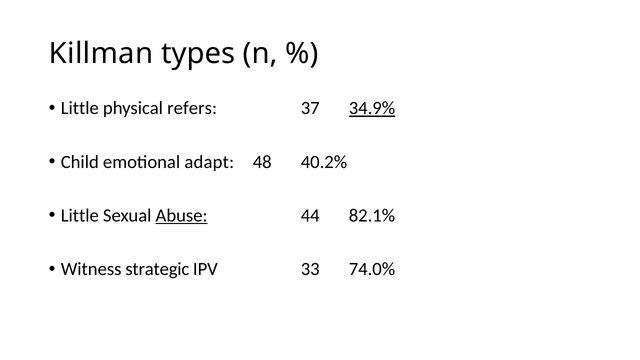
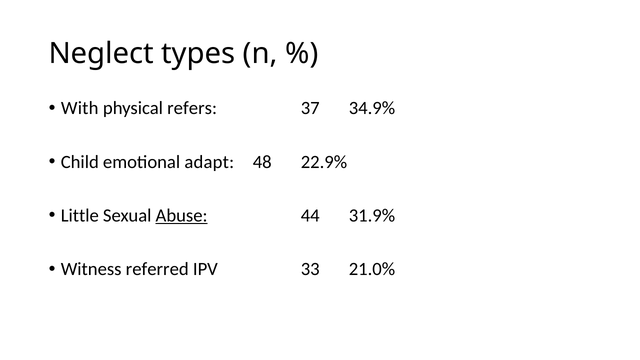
Killman: Killman -> Neglect (101, 54)
Little: Little -> With (80, 108)
34.9% underline: present -> none (372, 108)
40.2%: 40.2% -> 22.9% (324, 162)
82.1%: 82.1% -> 31.9% (372, 216)
strategic: strategic -> referred (157, 269)
74.0%: 74.0% -> 21.0% (372, 269)
